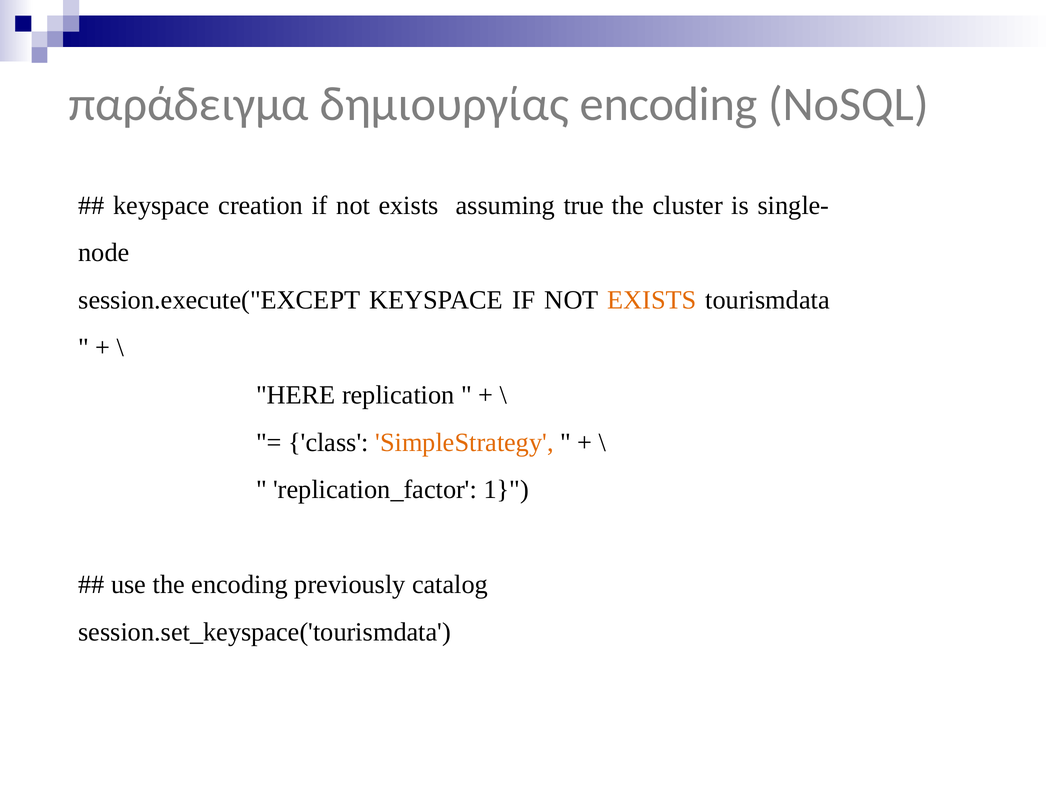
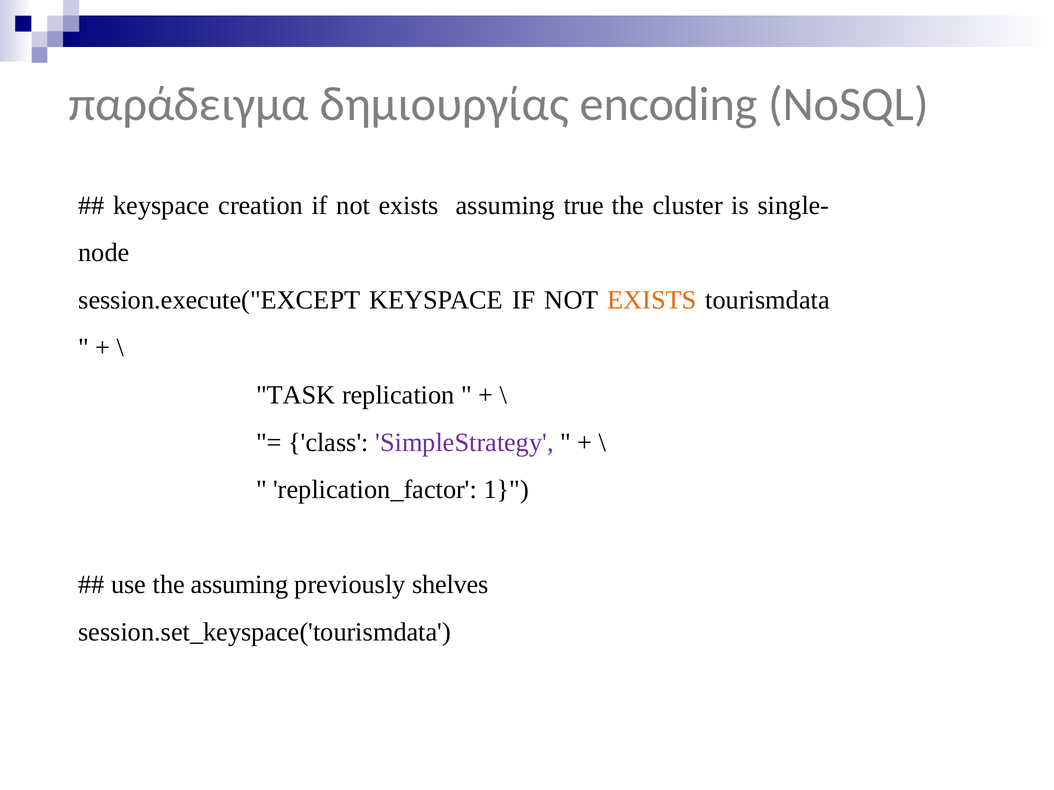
HERE: HERE -> TASK (296, 395)
SimpleStrategy colour: orange -> purple (465, 443)
the encoding: encoding -> assuming (240, 585)
catalog: catalog -> shelves (450, 585)
